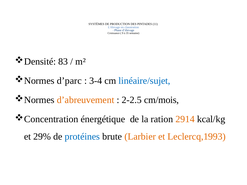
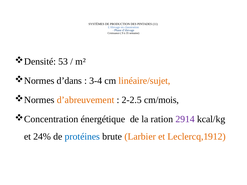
83: 83 -> 53 (63, 62)
d’parc: d’parc -> d’dans (69, 81)
linéaire/sujet colour: blue -> orange (144, 81)
2914 colour: orange -> purple (185, 119)
29%: 29% -> 24% (42, 137)
Leclercq,1993: Leclercq,1993 -> Leclercq,1912 (197, 137)
